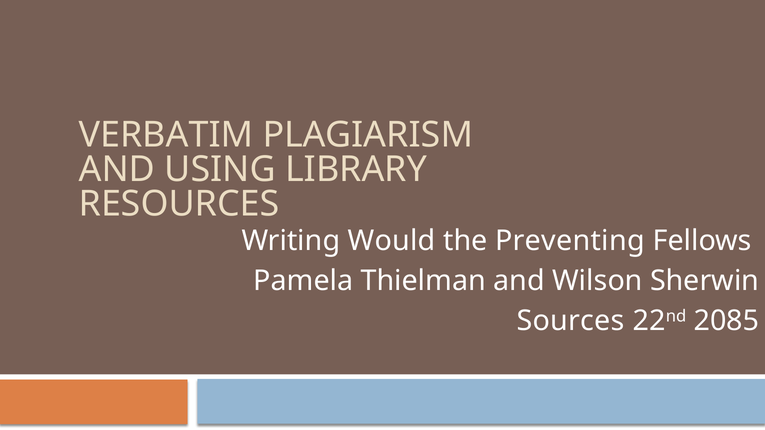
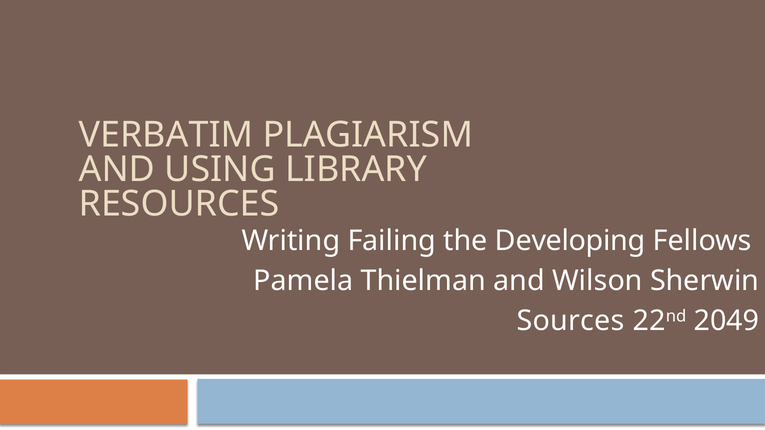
Would: Would -> Failing (392, 241)
Preventing: Preventing -> Developing (570, 241)
2085: 2085 -> 2049 (727, 321)
